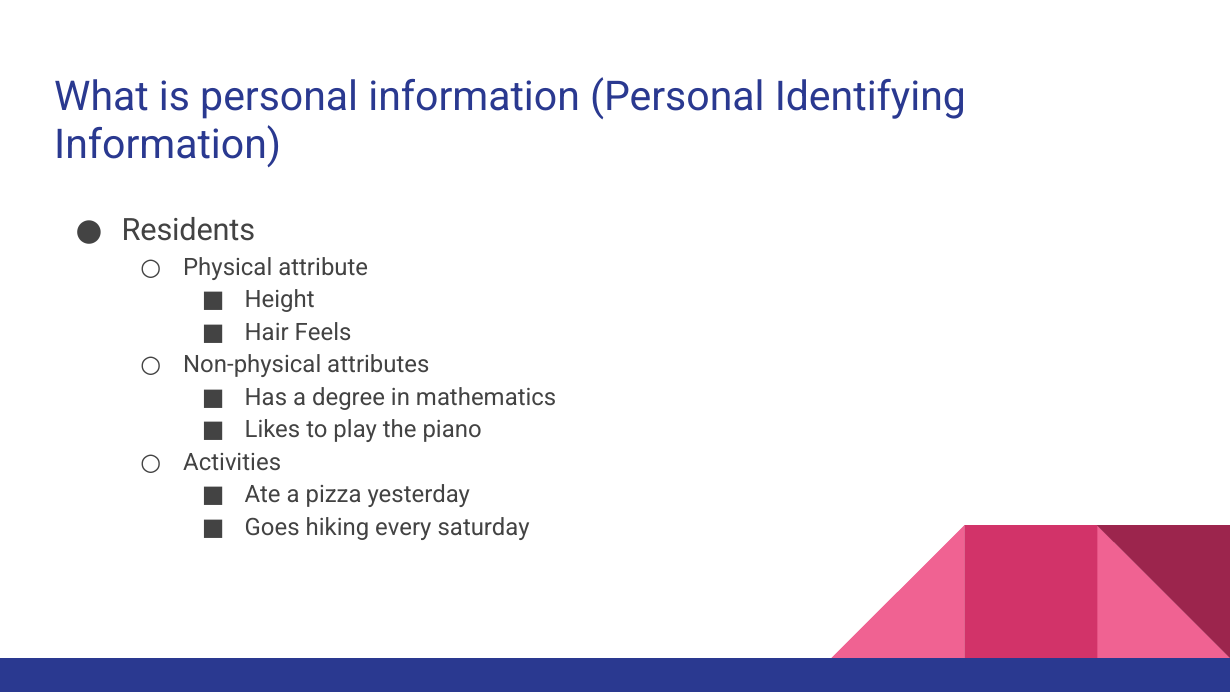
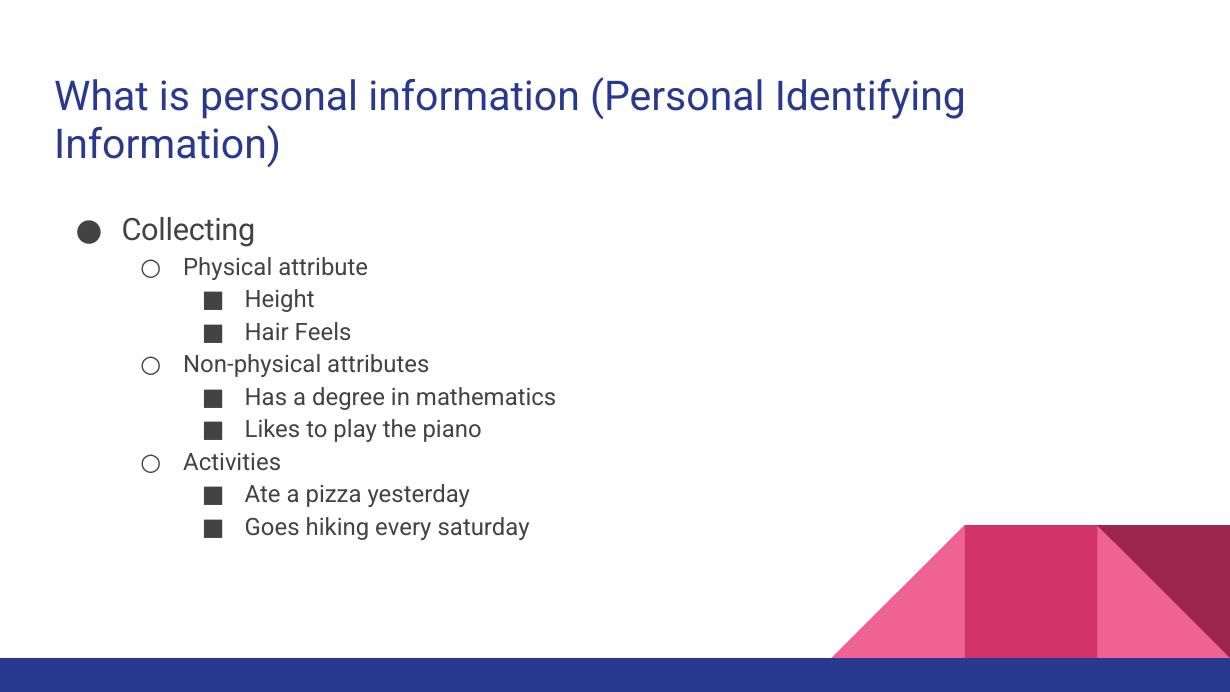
Residents: Residents -> Collecting (188, 231)
